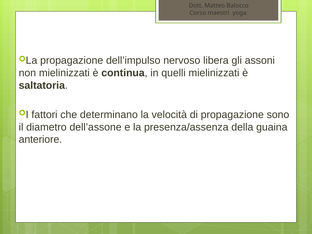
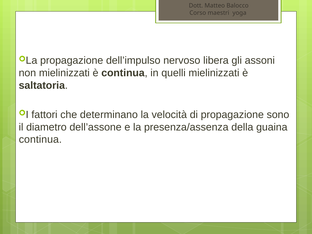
anteriore: anteriore -> continua (40, 140)
